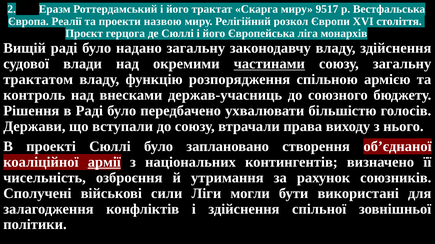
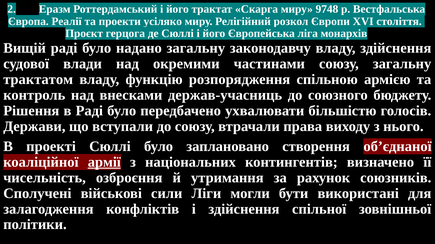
9517: 9517 -> 9748 (327, 9)
назвою: назвою -> усіляко (163, 21)
частинами underline: present -> none (269, 64)
